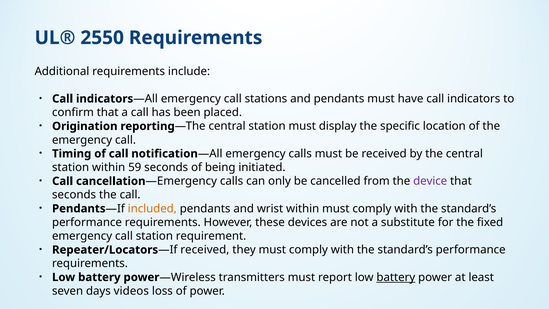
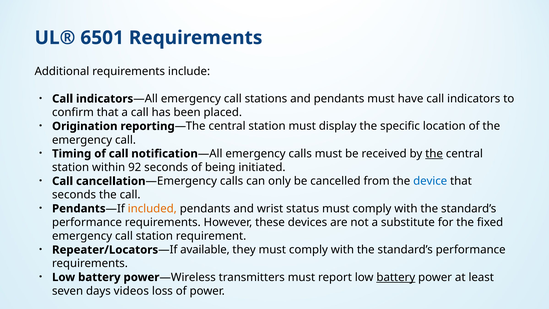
2550: 2550 -> 6501 (102, 38)
the underline: none -> present (434, 154)
59: 59 -> 92 (135, 167)
device colour: purple -> blue (430, 181)
wrist within: within -> status (303, 208)
received: received -> available (205, 250)
